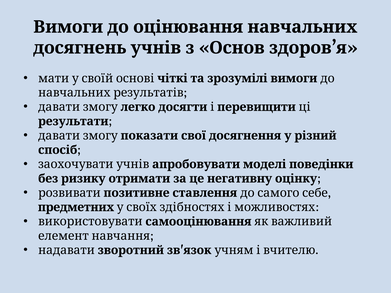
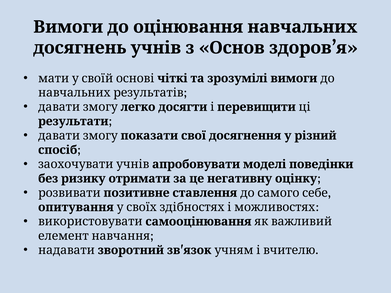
предметних: предметних -> опитування (76, 207)
